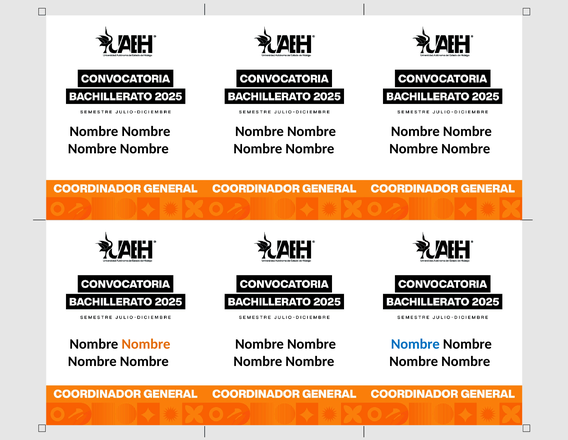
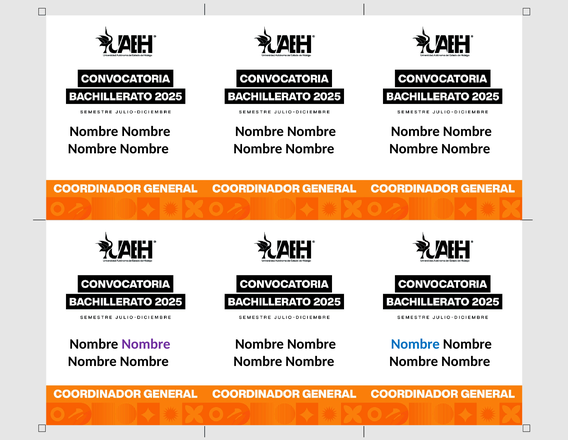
Nombre colour: orange -> purple (146, 344)
